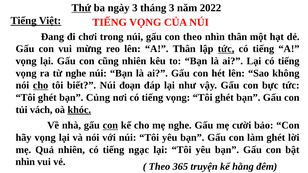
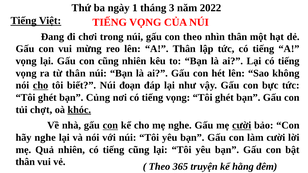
Thứ underline: present -> none (81, 8)
ngày 3: 3 -> 1 (135, 8)
tức underline: present -> none (226, 49)
từ nghe: nghe -> thân (76, 73)
vách: vách -> chợt (41, 110)
cười underline: none -> present (242, 126)
hãy vọng: vọng -> nghe (45, 138)
làm ghét: ghét -> cười (276, 138)
tiếng ngạc: ngạc -> cũng (139, 150)
nhìn: nhìn -> thân (25, 162)
